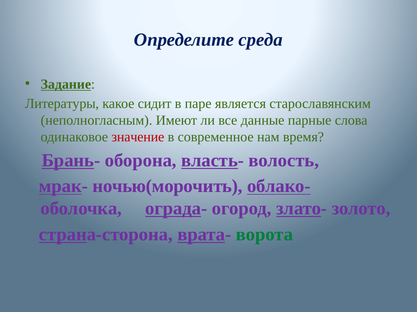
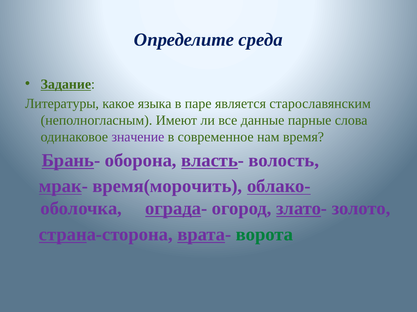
сидит: сидит -> языка (155, 104)
значение colour: red -> purple (138, 137)
ночью(морочить: ночью(морочить -> время(морочить (167, 187)
